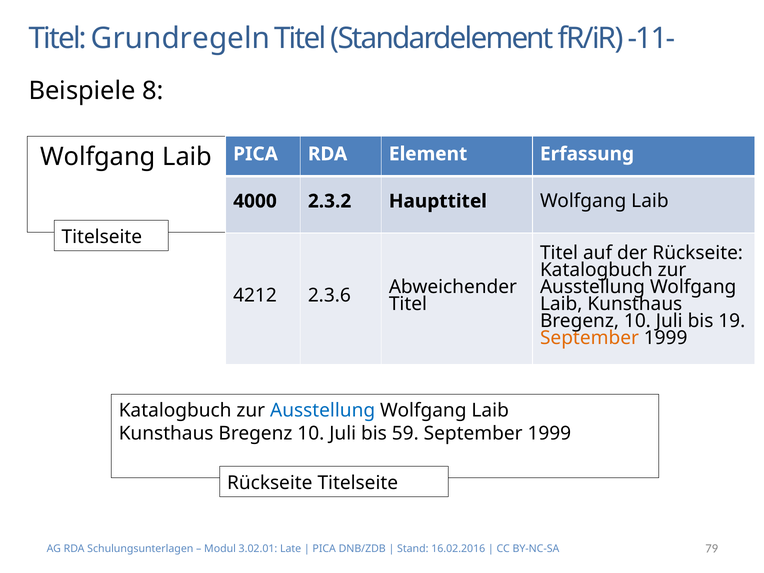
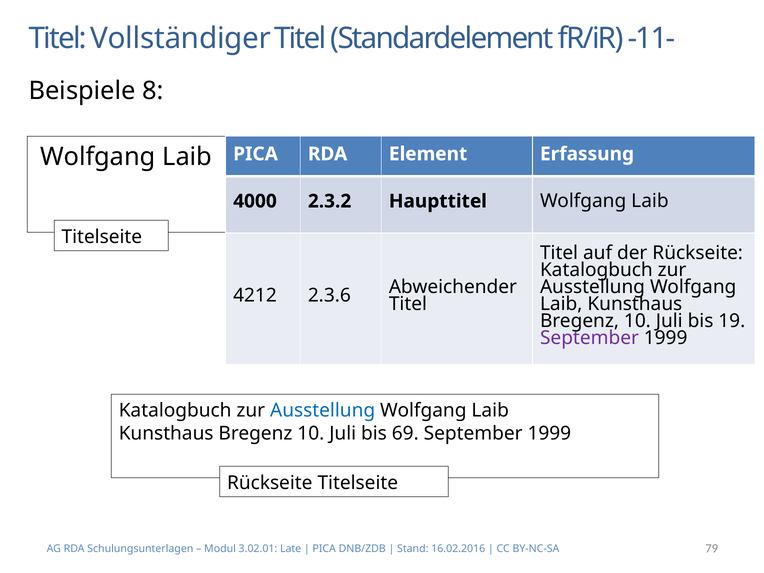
Grundregeln: Grundregeln -> Vollständiger (181, 39)
September colour: orange -> purple (589, 338)
59: 59 -> 69 (405, 433)
